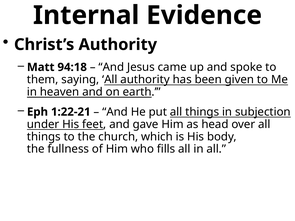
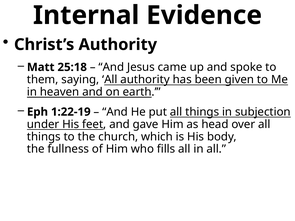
94:18: 94:18 -> 25:18 (72, 67)
1:22-21: 1:22-21 -> 1:22-19 (71, 112)
